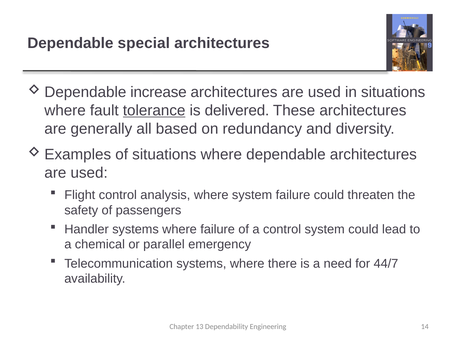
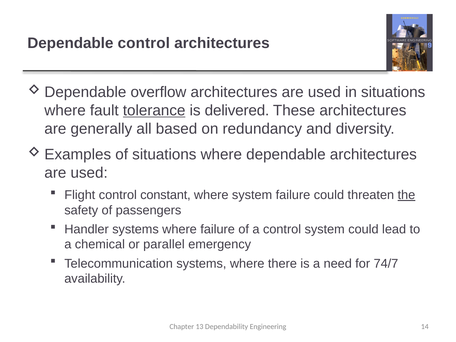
Dependable special: special -> control (144, 43)
increase: increase -> overflow (158, 92)
analysis: analysis -> constant (165, 195)
the underline: none -> present (406, 195)
44/7: 44/7 -> 74/7 (386, 263)
